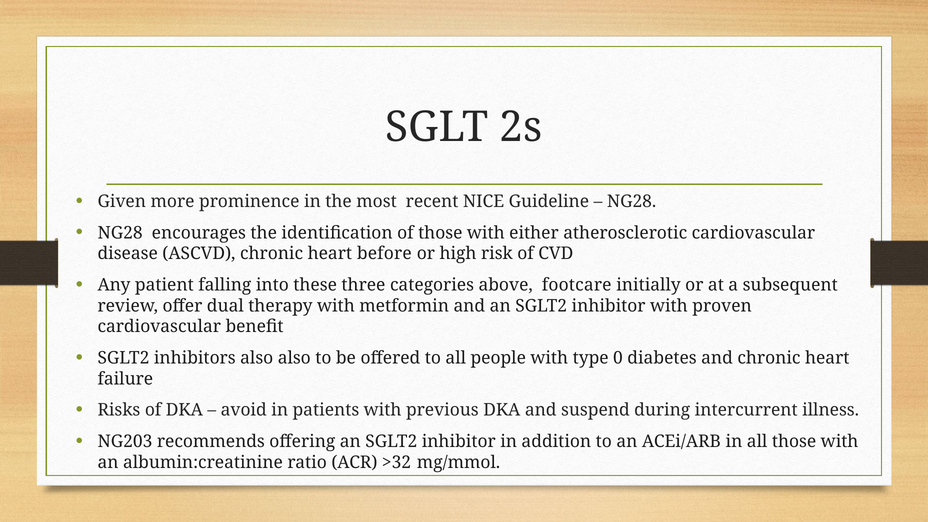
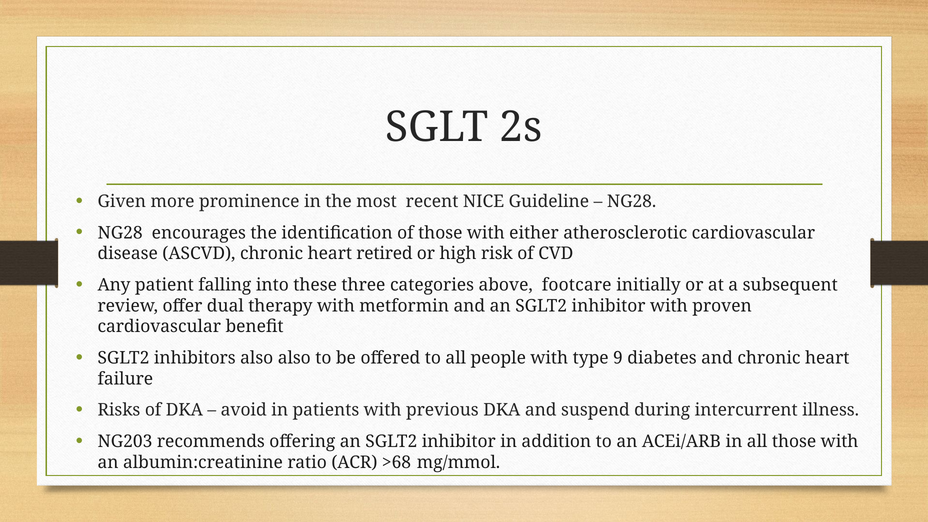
before: before -> retired (384, 254)
0: 0 -> 9 (618, 358)
>32: >32 -> >68 (396, 462)
